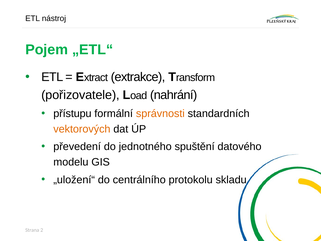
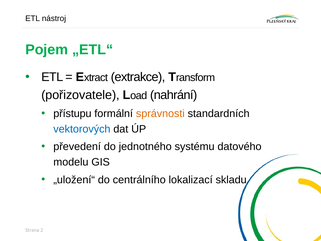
vektorových colour: orange -> blue (82, 129)
spuštění: spuštění -> systému (195, 147)
protokolu: protokolu -> lokalizací (191, 180)
